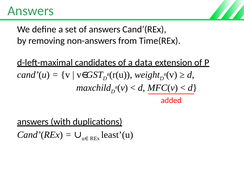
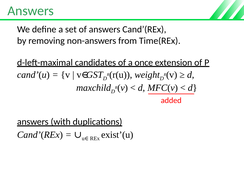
data: data -> once (144, 62)
least’(u: least’(u -> exist’(u (117, 135)
